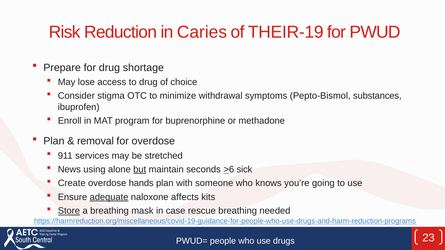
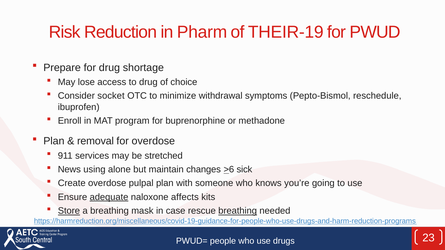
Caries: Caries -> Pharm (202, 32)
stigma: stigma -> socket (111, 96)
substances: substances -> reschedule (377, 96)
but underline: present -> none (140, 170)
seconds: seconds -> changes (204, 170)
hands: hands -> pulpal (141, 184)
breathing underline: none -> present (238, 211)
